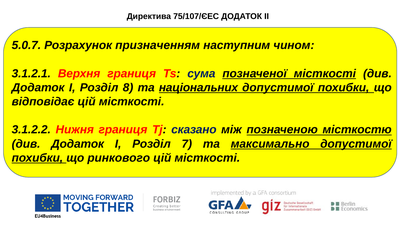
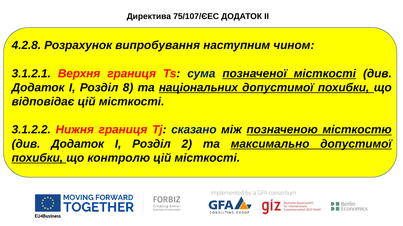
5.0.7: 5.0.7 -> 4.2.8 (26, 46)
призначенням: призначенням -> випробування (158, 46)
7: 7 -> 2 (187, 144)
ринкового: ринкового -> контролю (119, 158)
